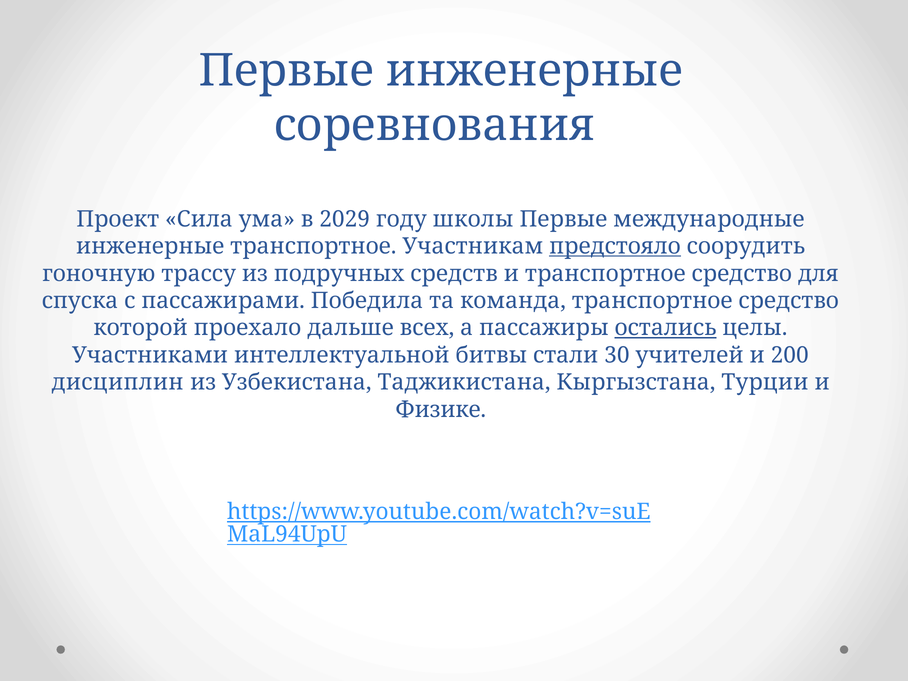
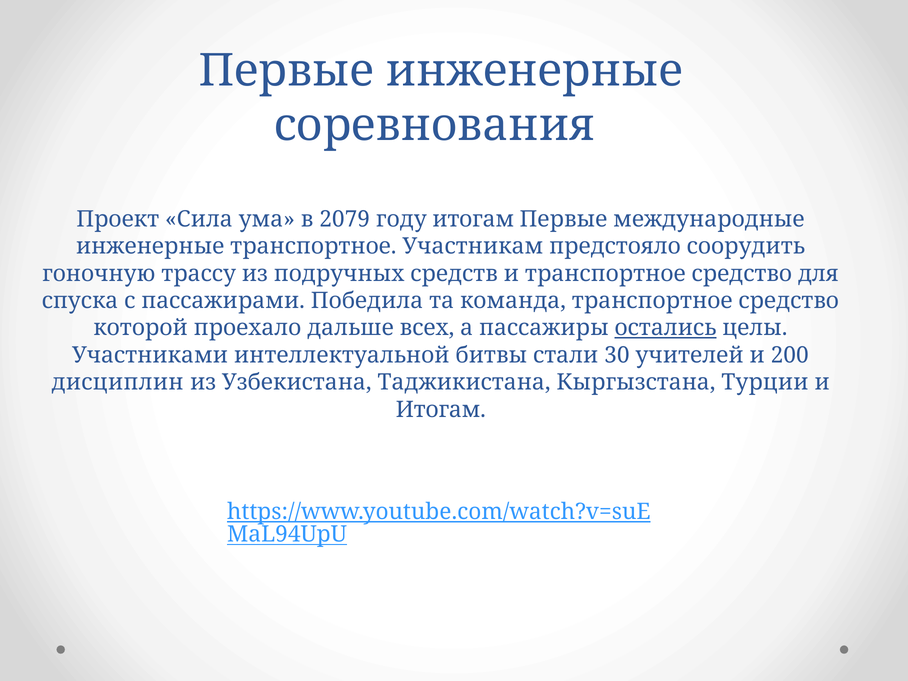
2029: 2029 -> 2079 (345, 219)
году школы: школы -> итогам (473, 219)
предстояло underline: present -> none (615, 246)
Физике: Физике -> Итогам (441, 410)
